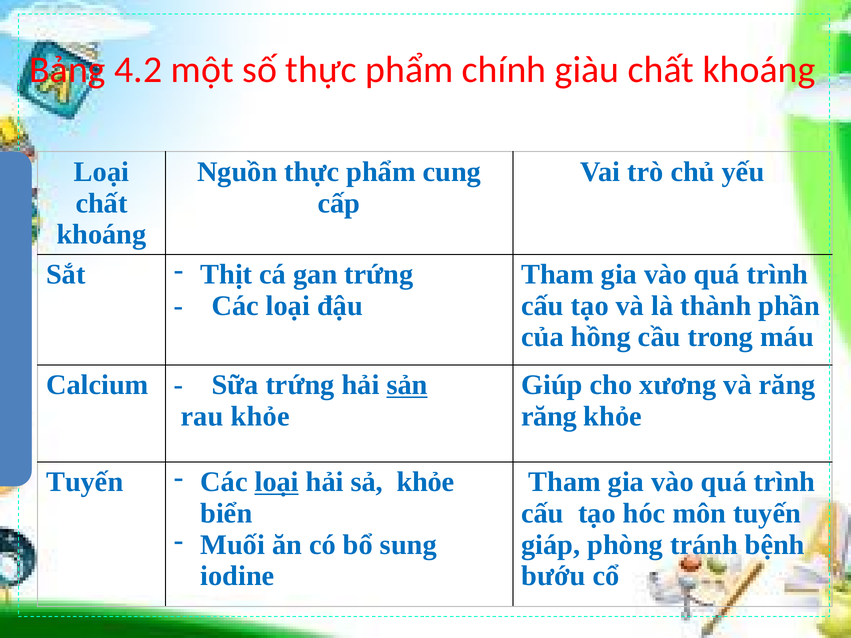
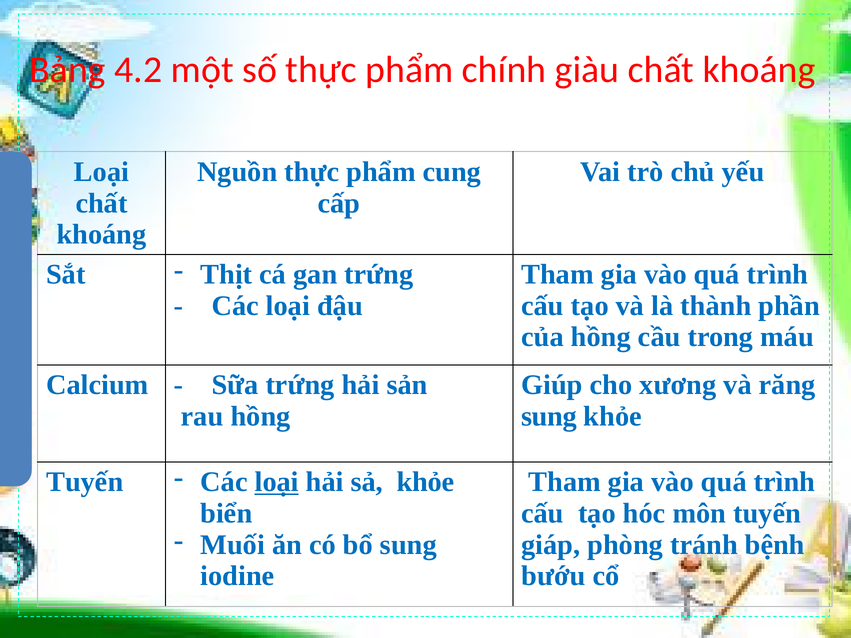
sản underline: present -> none (407, 385)
rau khỏe: khỏe -> hồng (261, 417)
răng: răng -> sung (549, 417)
